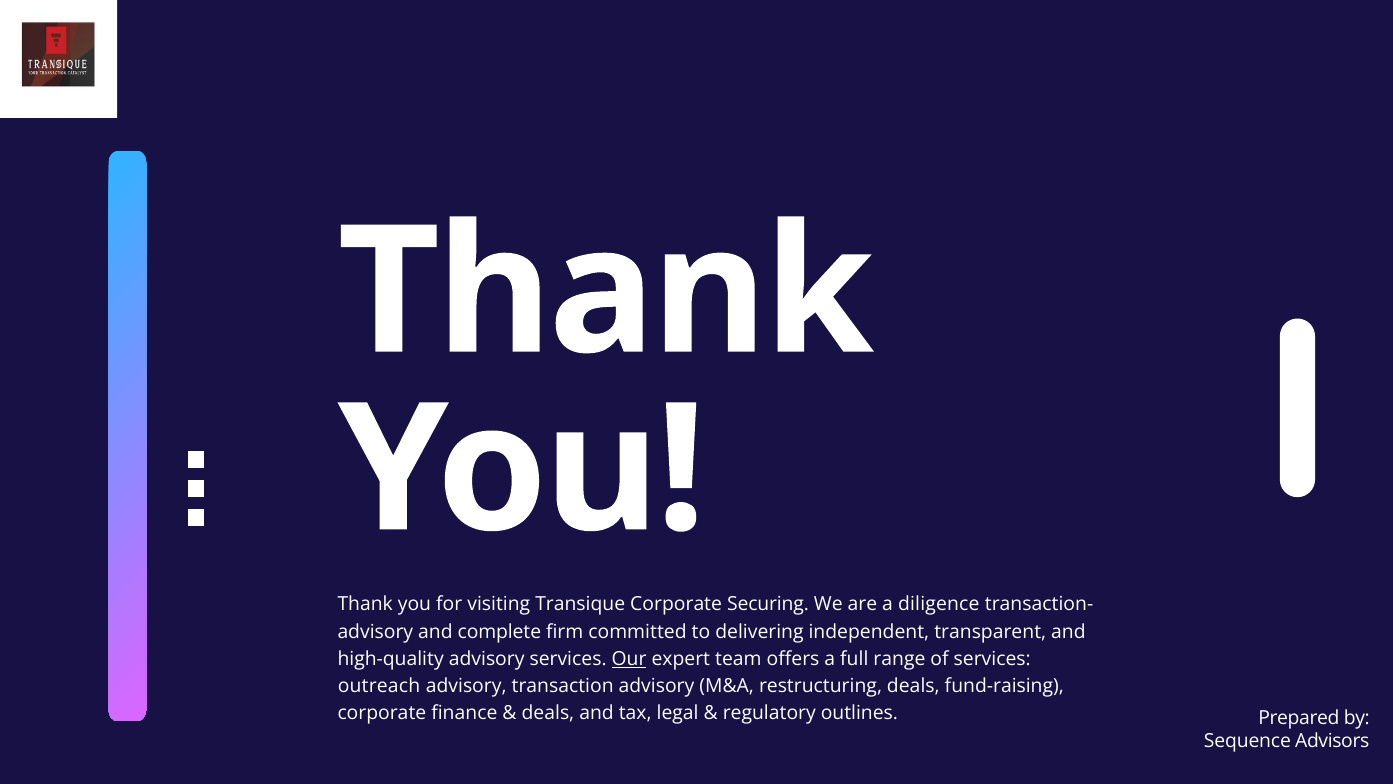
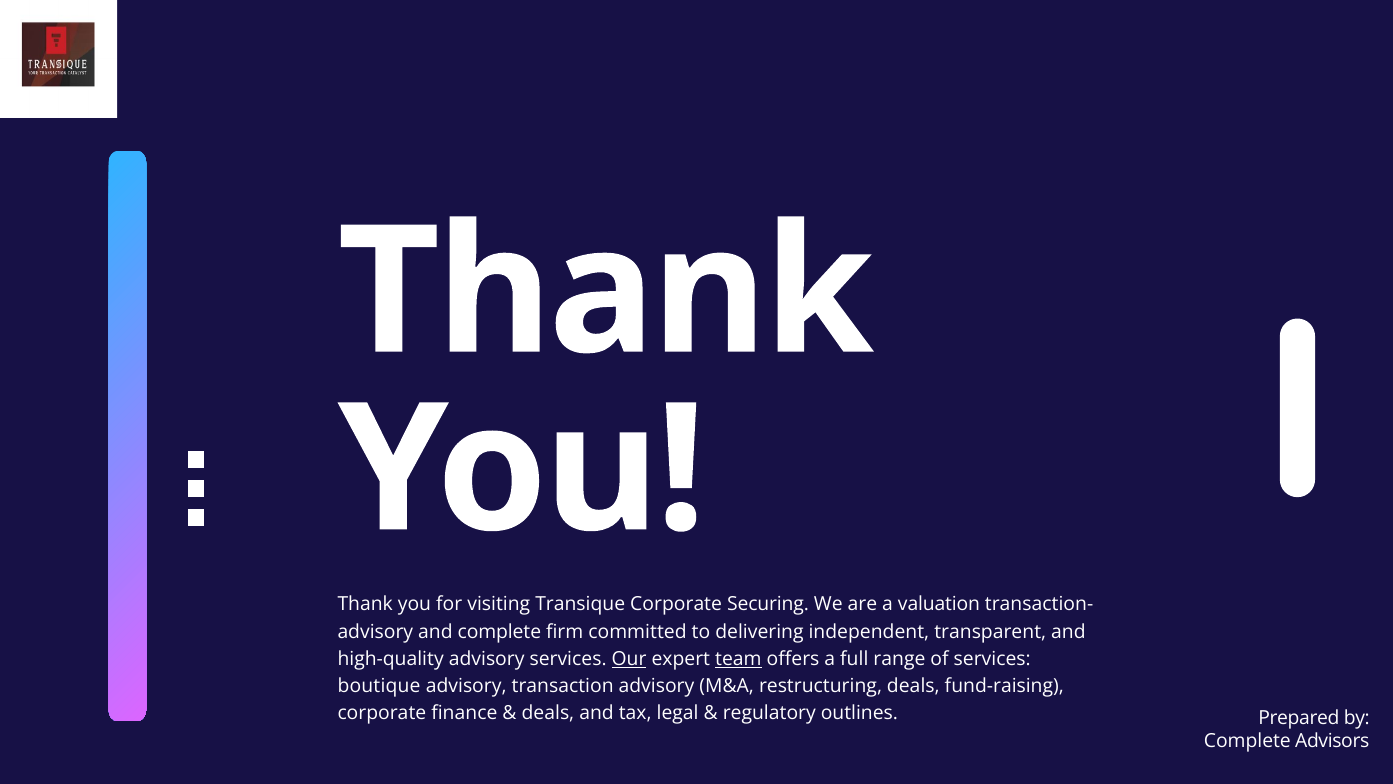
diligence: diligence -> valuation (939, 604)
team underline: none -> present (738, 659)
outreach: outreach -> boutique (379, 686)
Sequence: Sequence -> Complete (1247, 741)
